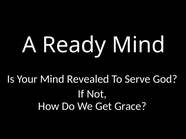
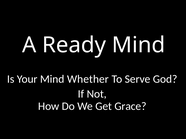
Revealed: Revealed -> Whether (88, 79)
